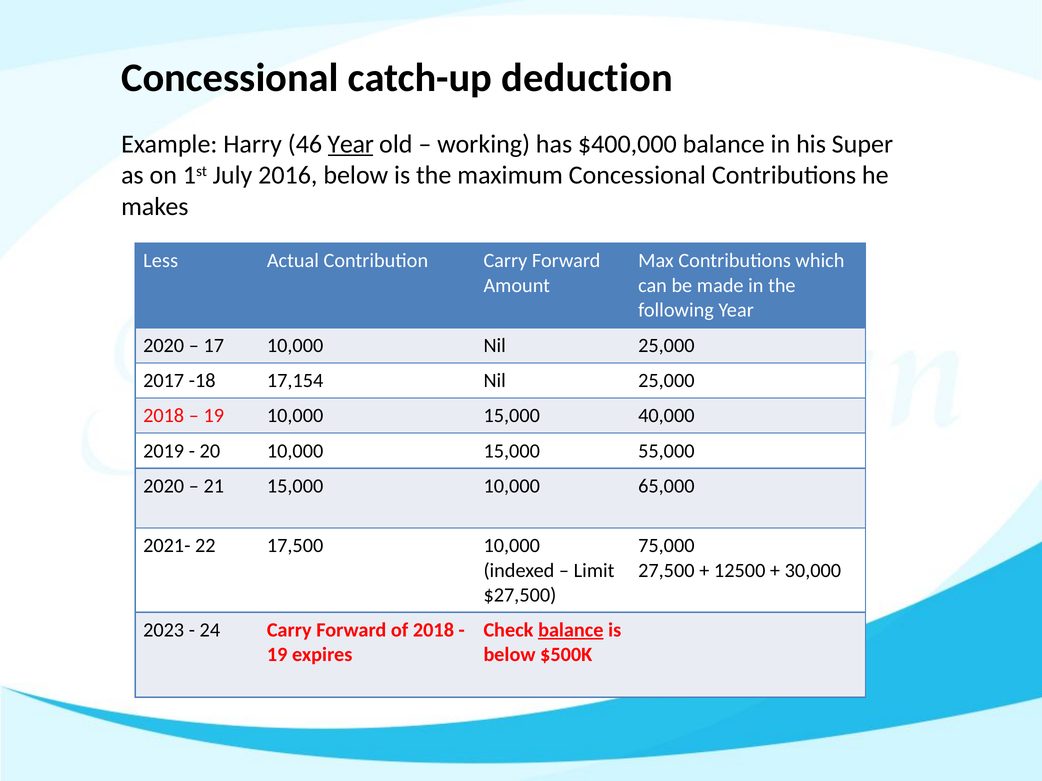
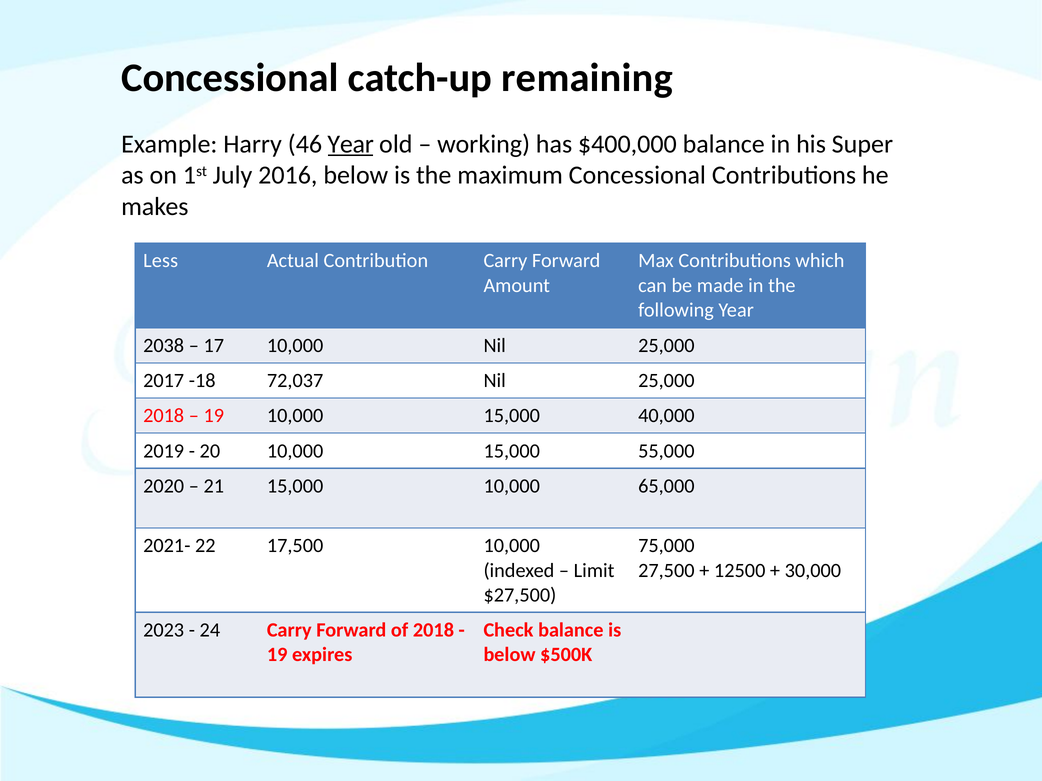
deduction: deduction -> remaining (587, 78)
2020: 2020 -> 2038 (164, 346)
17,154: 17,154 -> 72,037 (295, 381)
balance underline: present -> none (571, 630)
